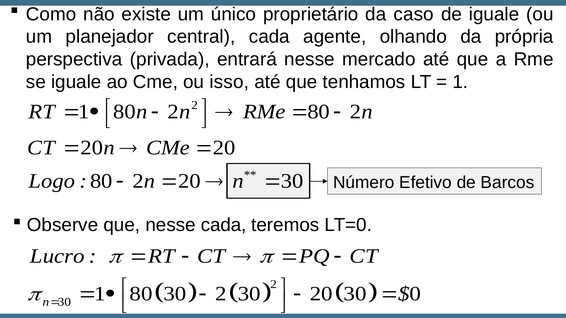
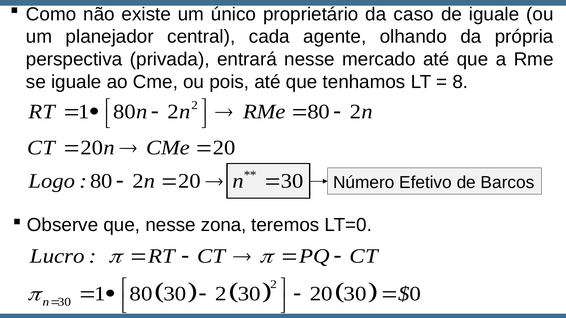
isso: isso -> pois (229, 82)
1: 1 -> 8 (460, 82)
nesse cada: cada -> zona (224, 225)
